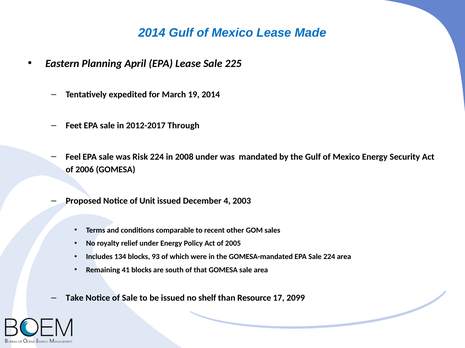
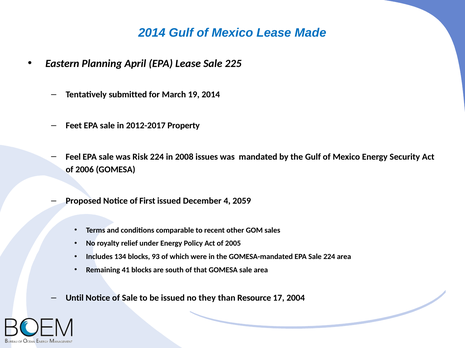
expedited: expedited -> submitted (128, 95)
Through: Through -> Property (184, 126)
2008 under: under -> issues (207, 157)
Unit: Unit -> First (147, 201)
2003: 2003 -> 2059 (242, 201)
Take: Take -> Until (75, 299)
shelf: shelf -> they (207, 299)
2099: 2099 -> 2004 (296, 299)
